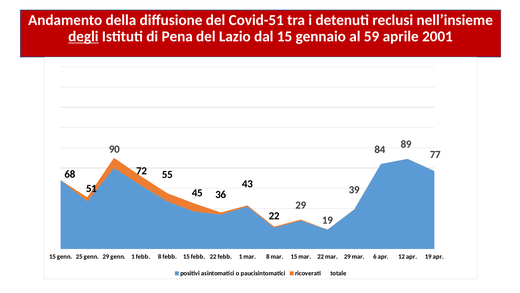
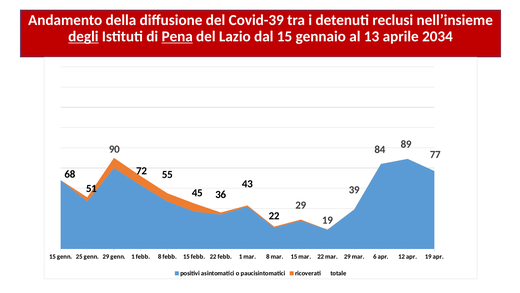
Covid-51: Covid-51 -> Covid-39 (256, 20)
Pena underline: none -> present (177, 36)
59: 59 -> 13 (372, 36)
2001: 2001 -> 2034 (437, 36)
